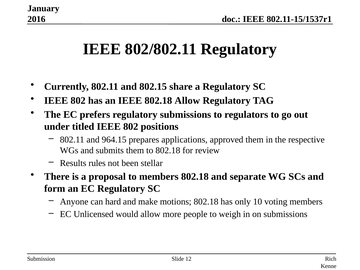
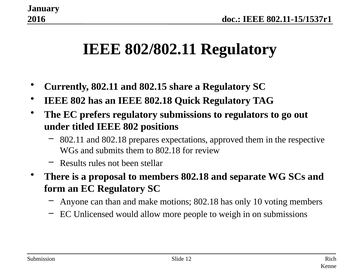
802.18 Allow: Allow -> Quick (187, 101)
and 964.15: 964.15 -> 802.18 (114, 140)
applications: applications -> expectations (185, 140)
hard: hard -> than (113, 202)
